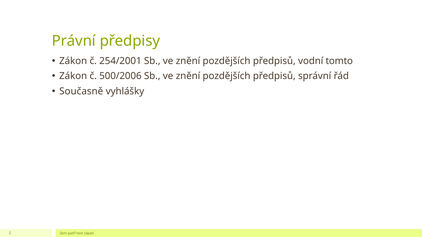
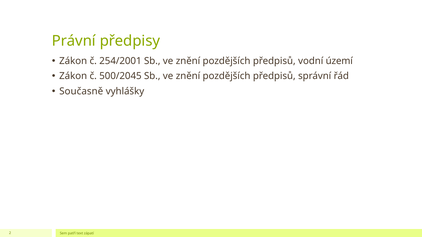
tomto: tomto -> území (339, 61)
500/2006: 500/2006 -> 500/2045 (120, 76)
